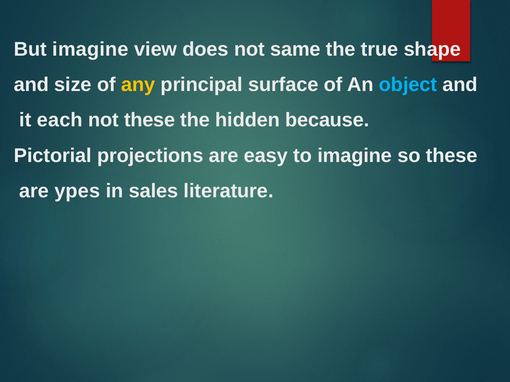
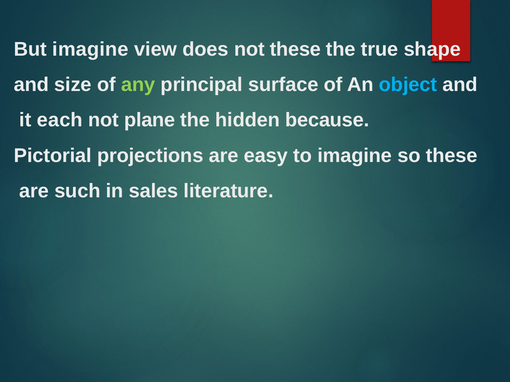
not same: same -> these (295, 49)
any colour: yellow -> light green (138, 85)
not these: these -> plane (150, 120)
ypes: ypes -> such (77, 191)
